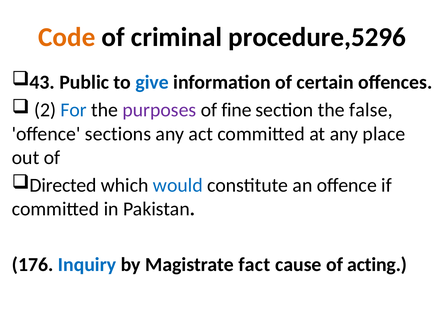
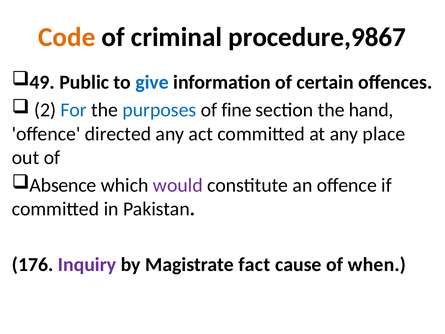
procedure,5296: procedure,5296 -> procedure,9867 (317, 37)
43: 43 -> 49 (42, 82)
purposes colour: purple -> blue (159, 110)
false: false -> hand (371, 110)
sections: sections -> directed (118, 134)
Directed: Directed -> Absence (63, 185)
would colour: blue -> purple (178, 185)
Inquiry colour: blue -> purple (87, 264)
acting: acting -> when (377, 264)
